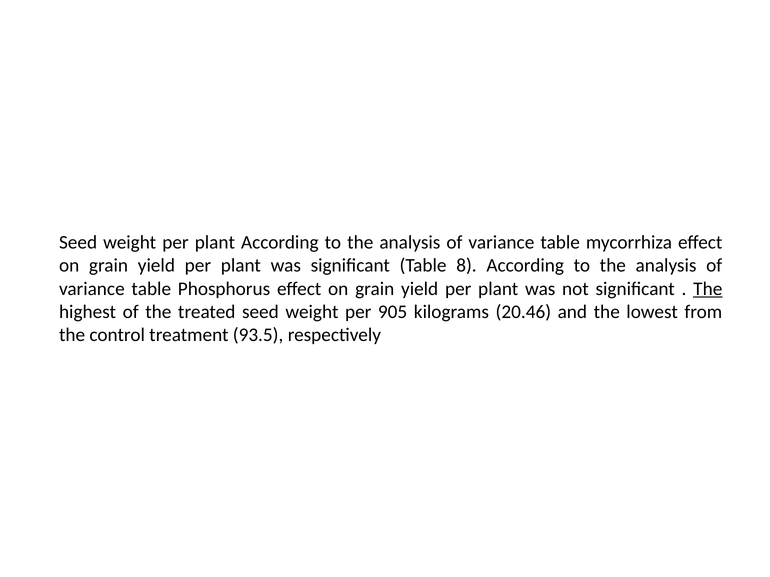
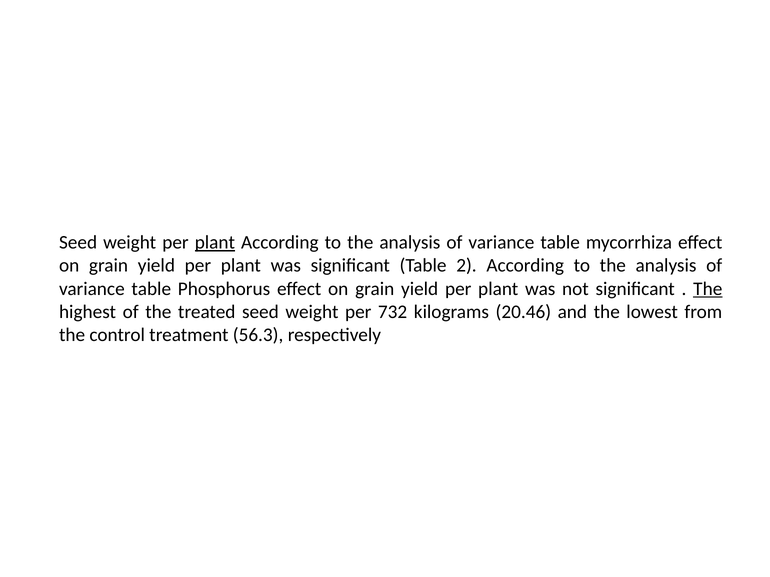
plant underline: none -> present (215, 243)
8: 8 -> 2 (466, 266)
905: 905 -> 732 (393, 312)
93.5: 93.5 -> 56.3 (258, 335)
